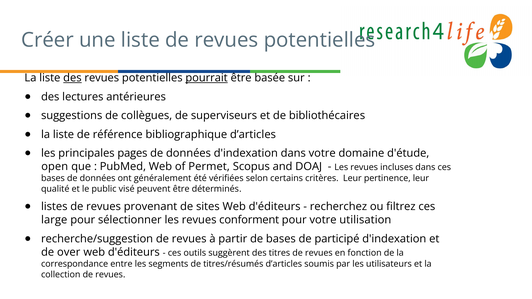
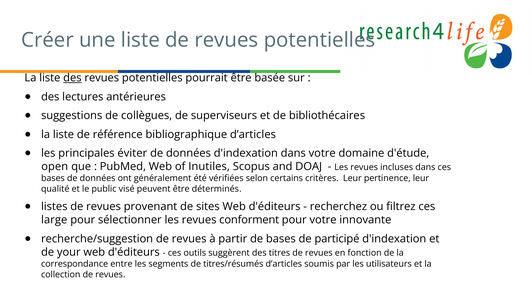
pourrait underline: present -> none (207, 78)
pages: pages -> éviter (132, 153)
Permet: Permet -> Inutiles (209, 167)
utilisation: utilisation -> innovante (365, 220)
over: over -> your (69, 252)
